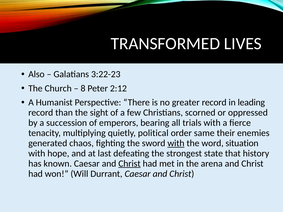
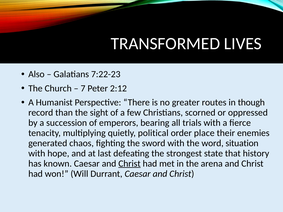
3:22-23: 3:22-23 -> 7:22-23 (106, 74)
8: 8 -> 7 (83, 88)
greater record: record -> routes (214, 103)
leading: leading -> though (251, 103)
same: same -> place (204, 133)
with underline: present -> none (176, 143)
